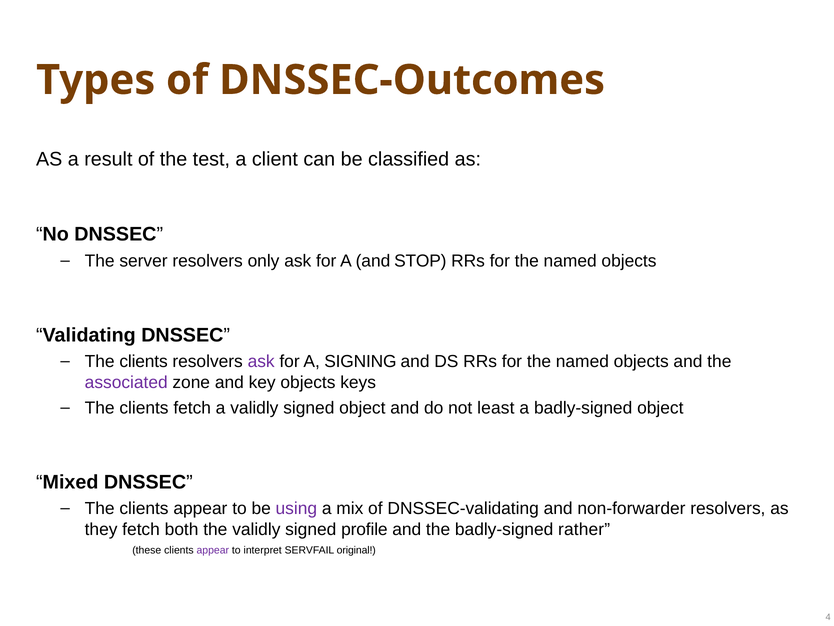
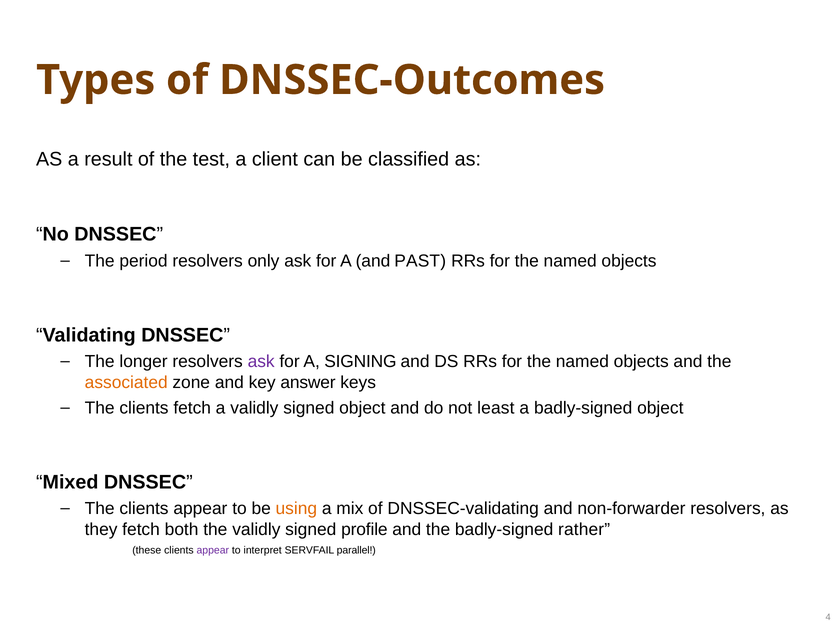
server: server -> period (144, 261)
STOP: STOP -> PAST (420, 261)
clients: clients -> longer (144, 361)
associated colour: purple -> orange (126, 382)
key objects: objects -> answer (308, 382)
using colour: purple -> orange (296, 508)
original: original -> parallel (356, 550)
